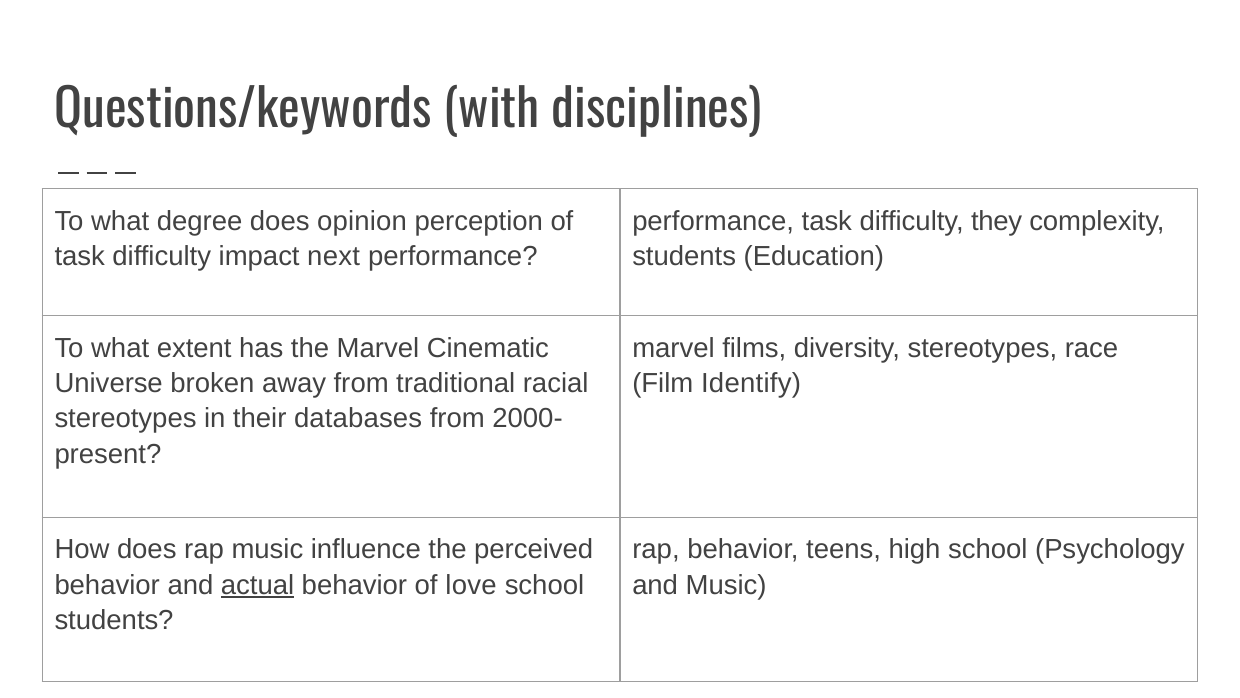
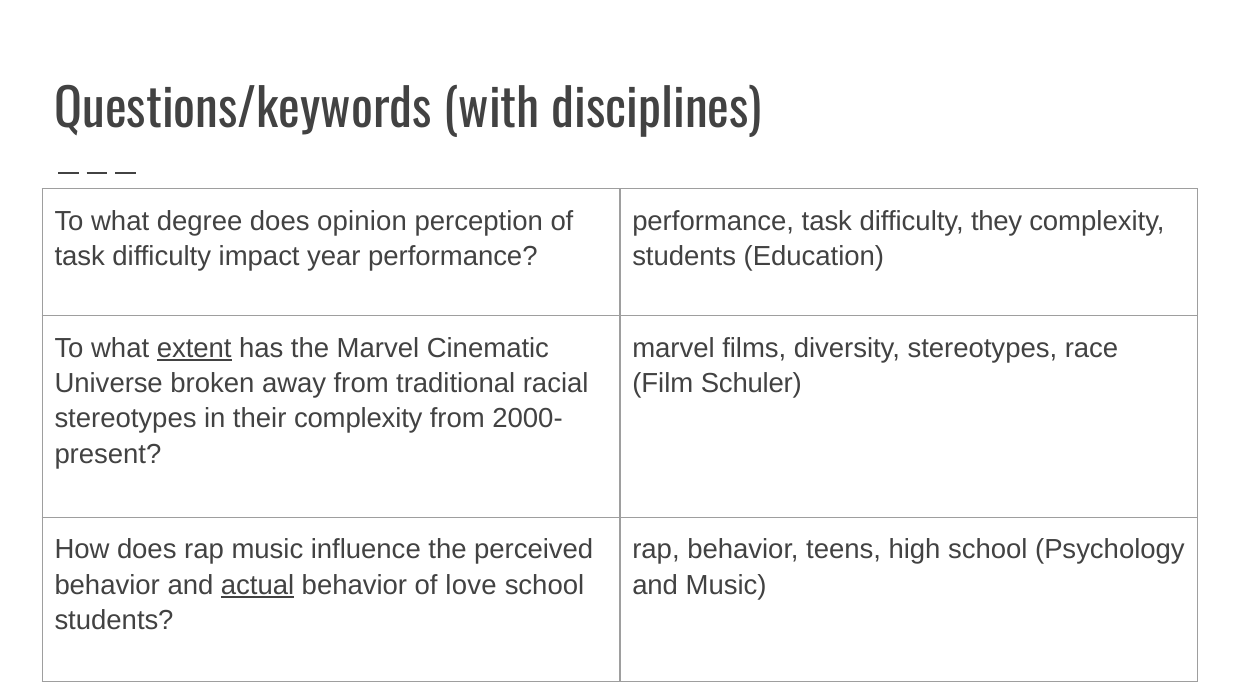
next: next -> year (334, 256)
extent underline: none -> present (194, 348)
Identify: Identify -> Schuler (751, 383)
their databases: databases -> complexity (358, 419)
